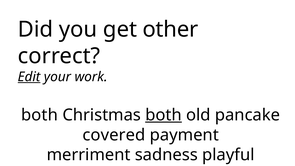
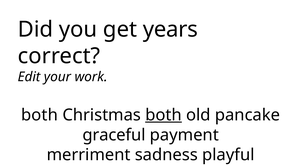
other: other -> years (170, 29)
Edit underline: present -> none (29, 77)
covered: covered -> graceful (114, 135)
